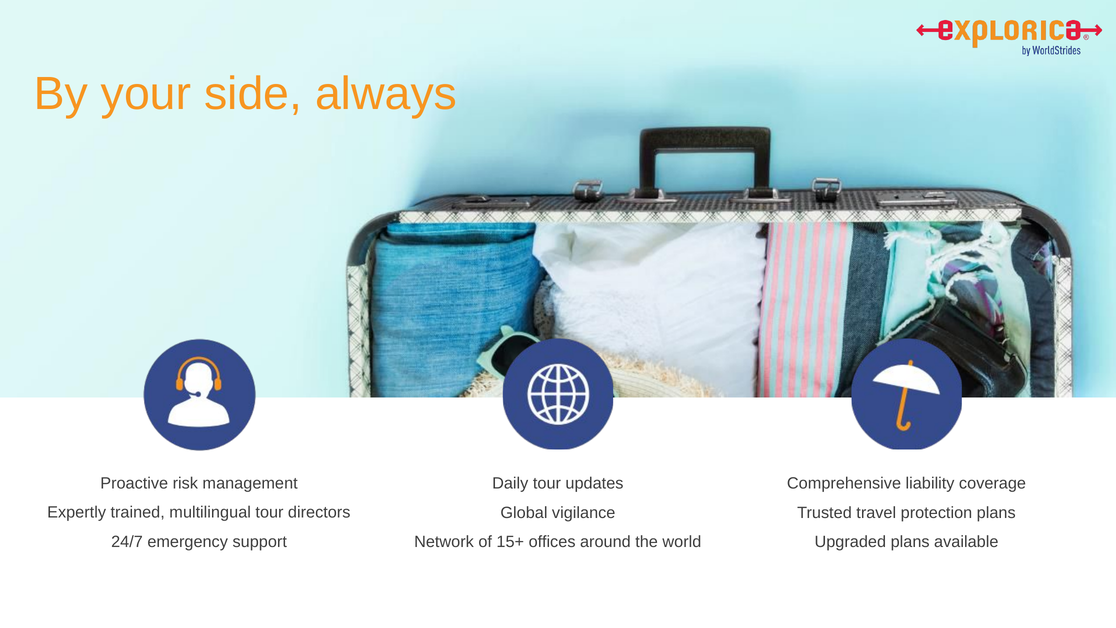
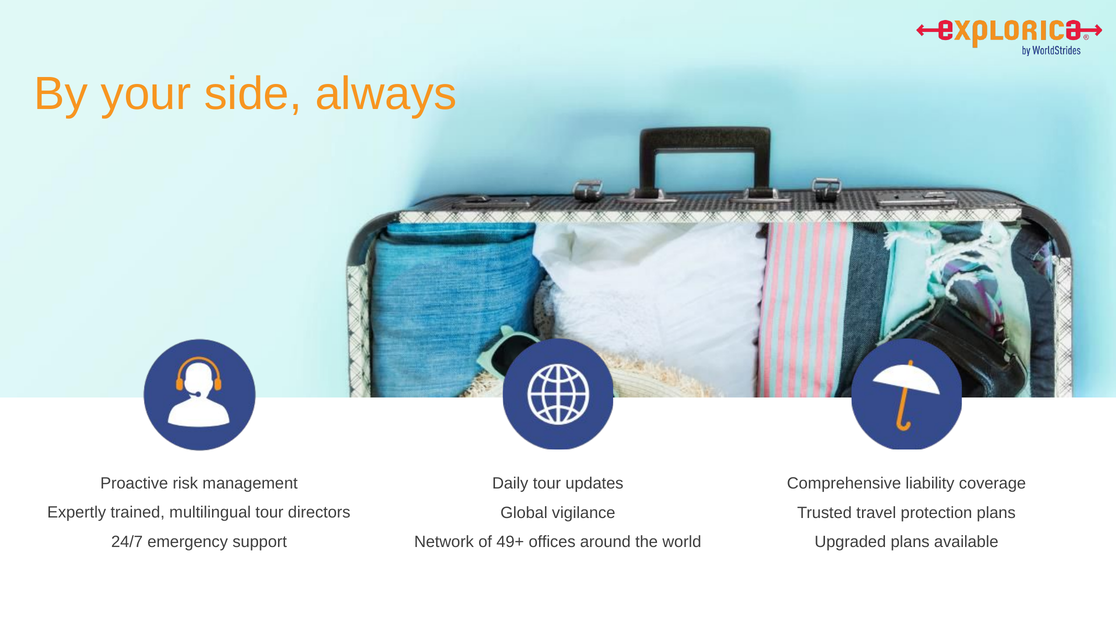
15+: 15+ -> 49+ (510, 542)
